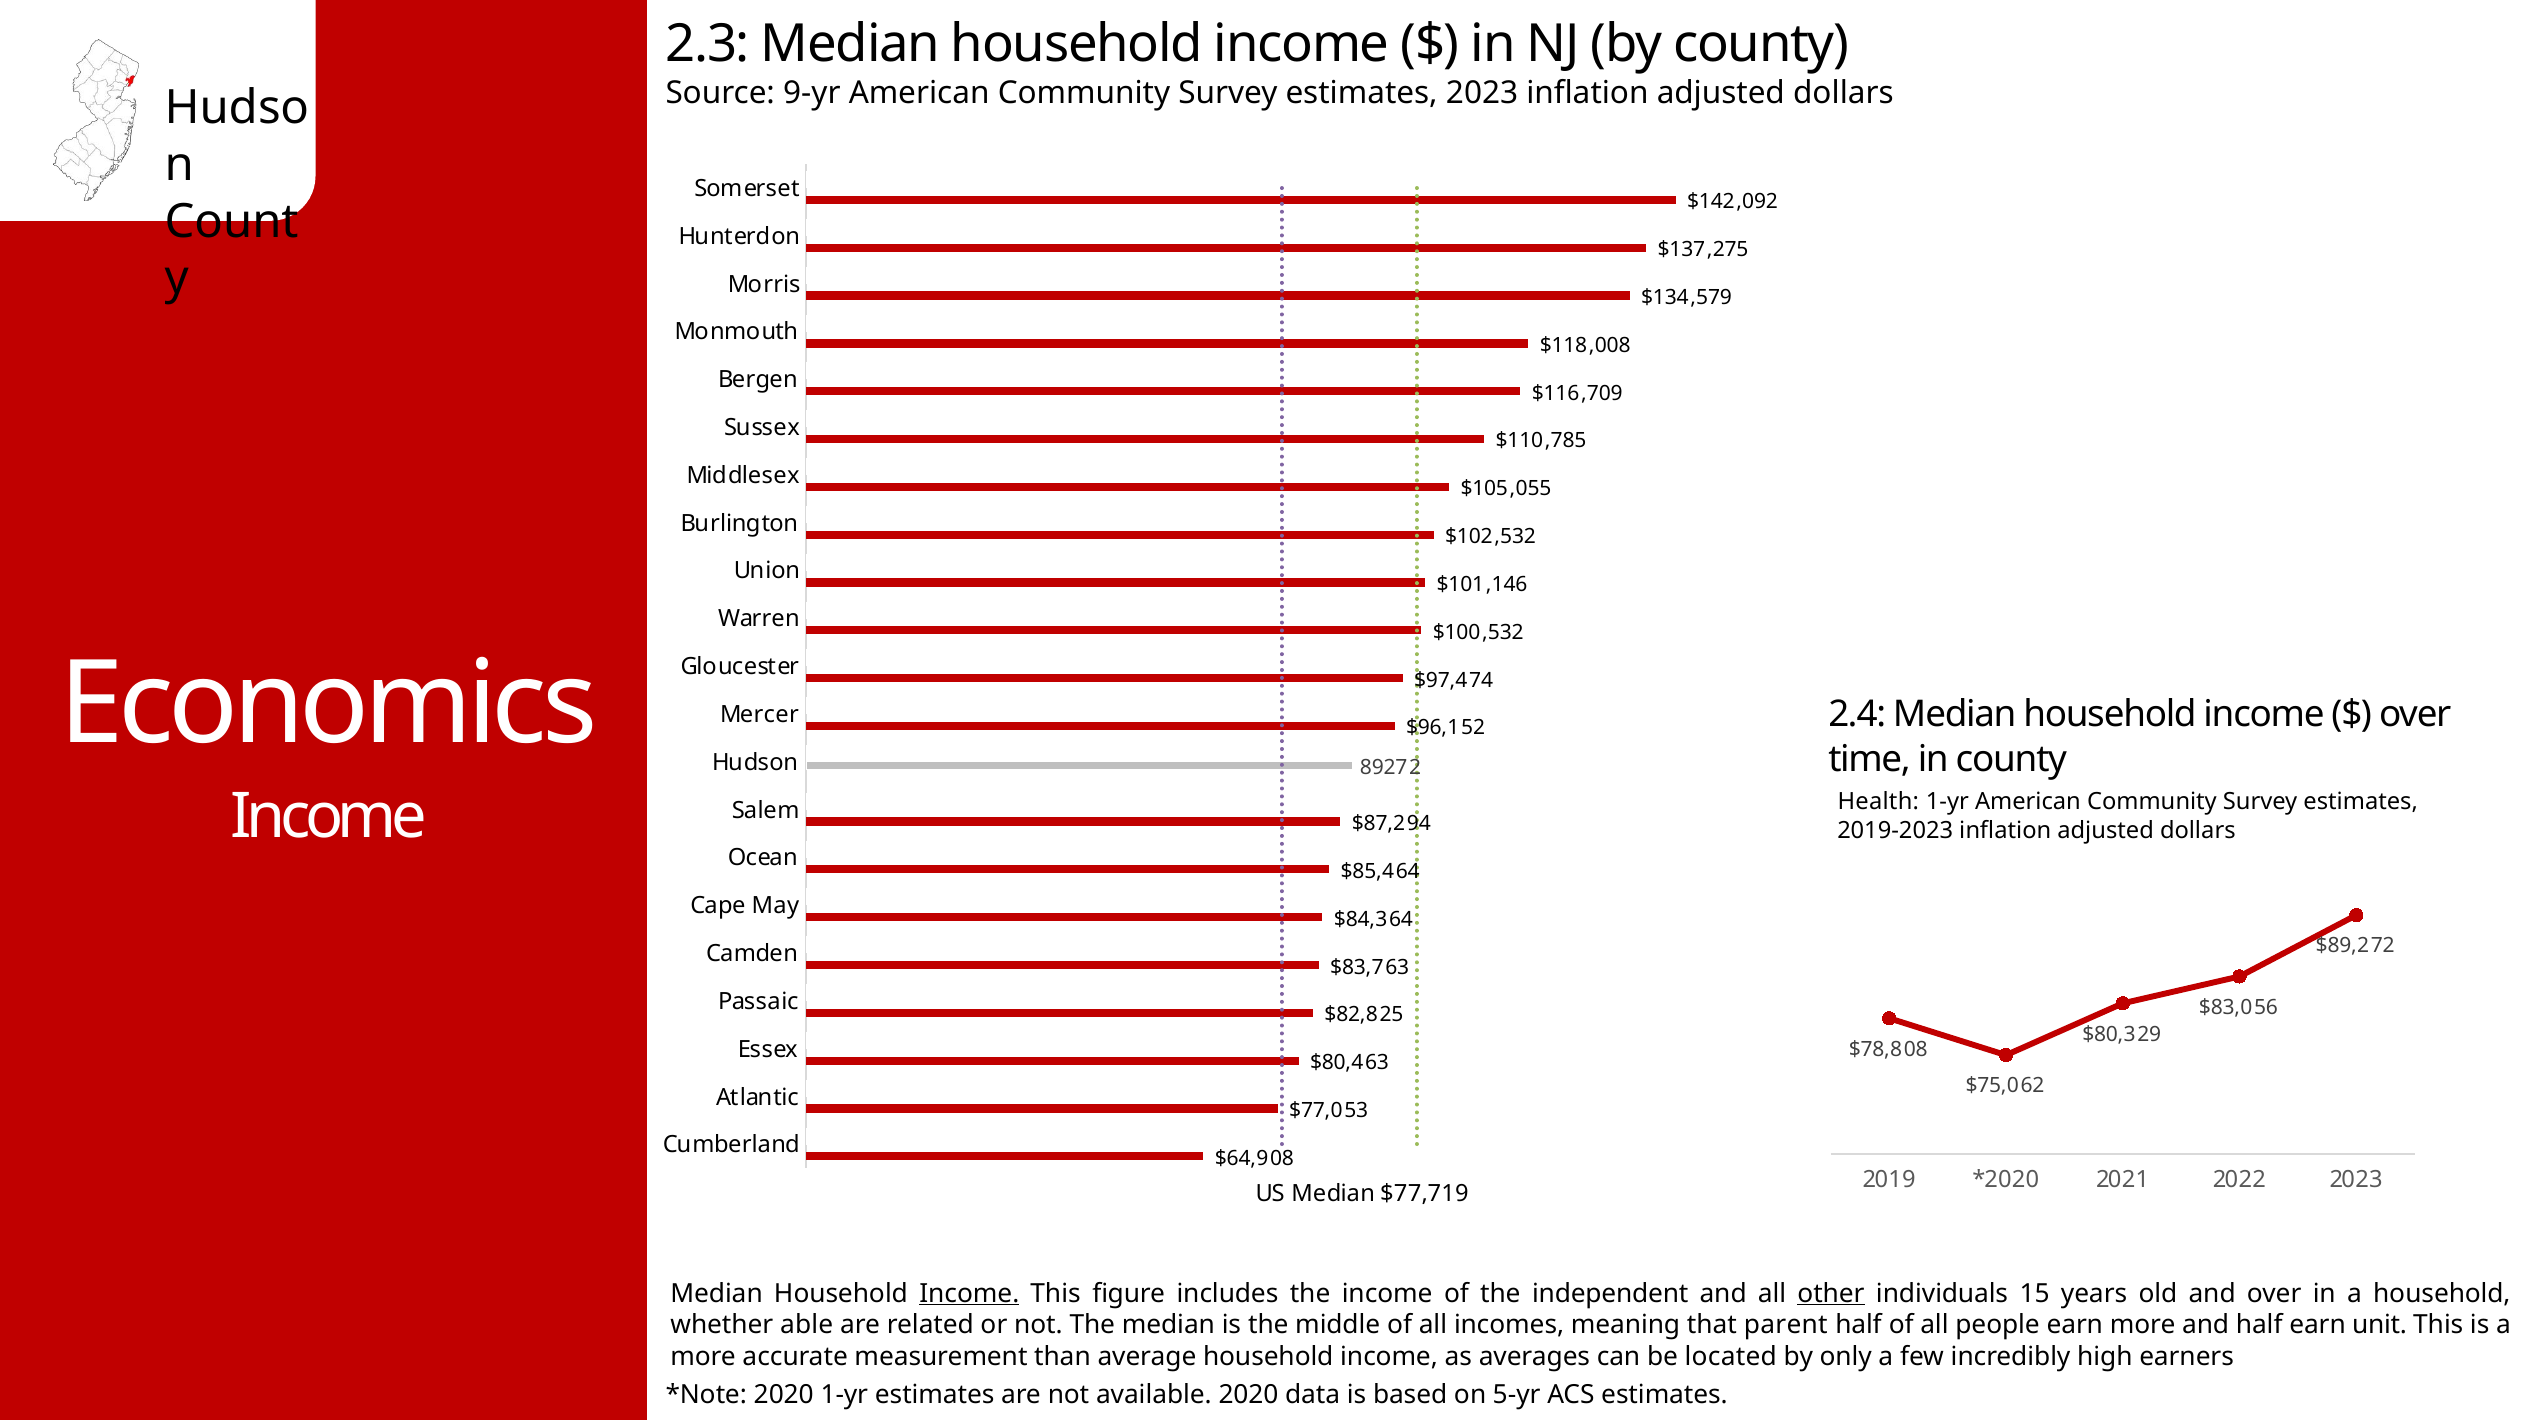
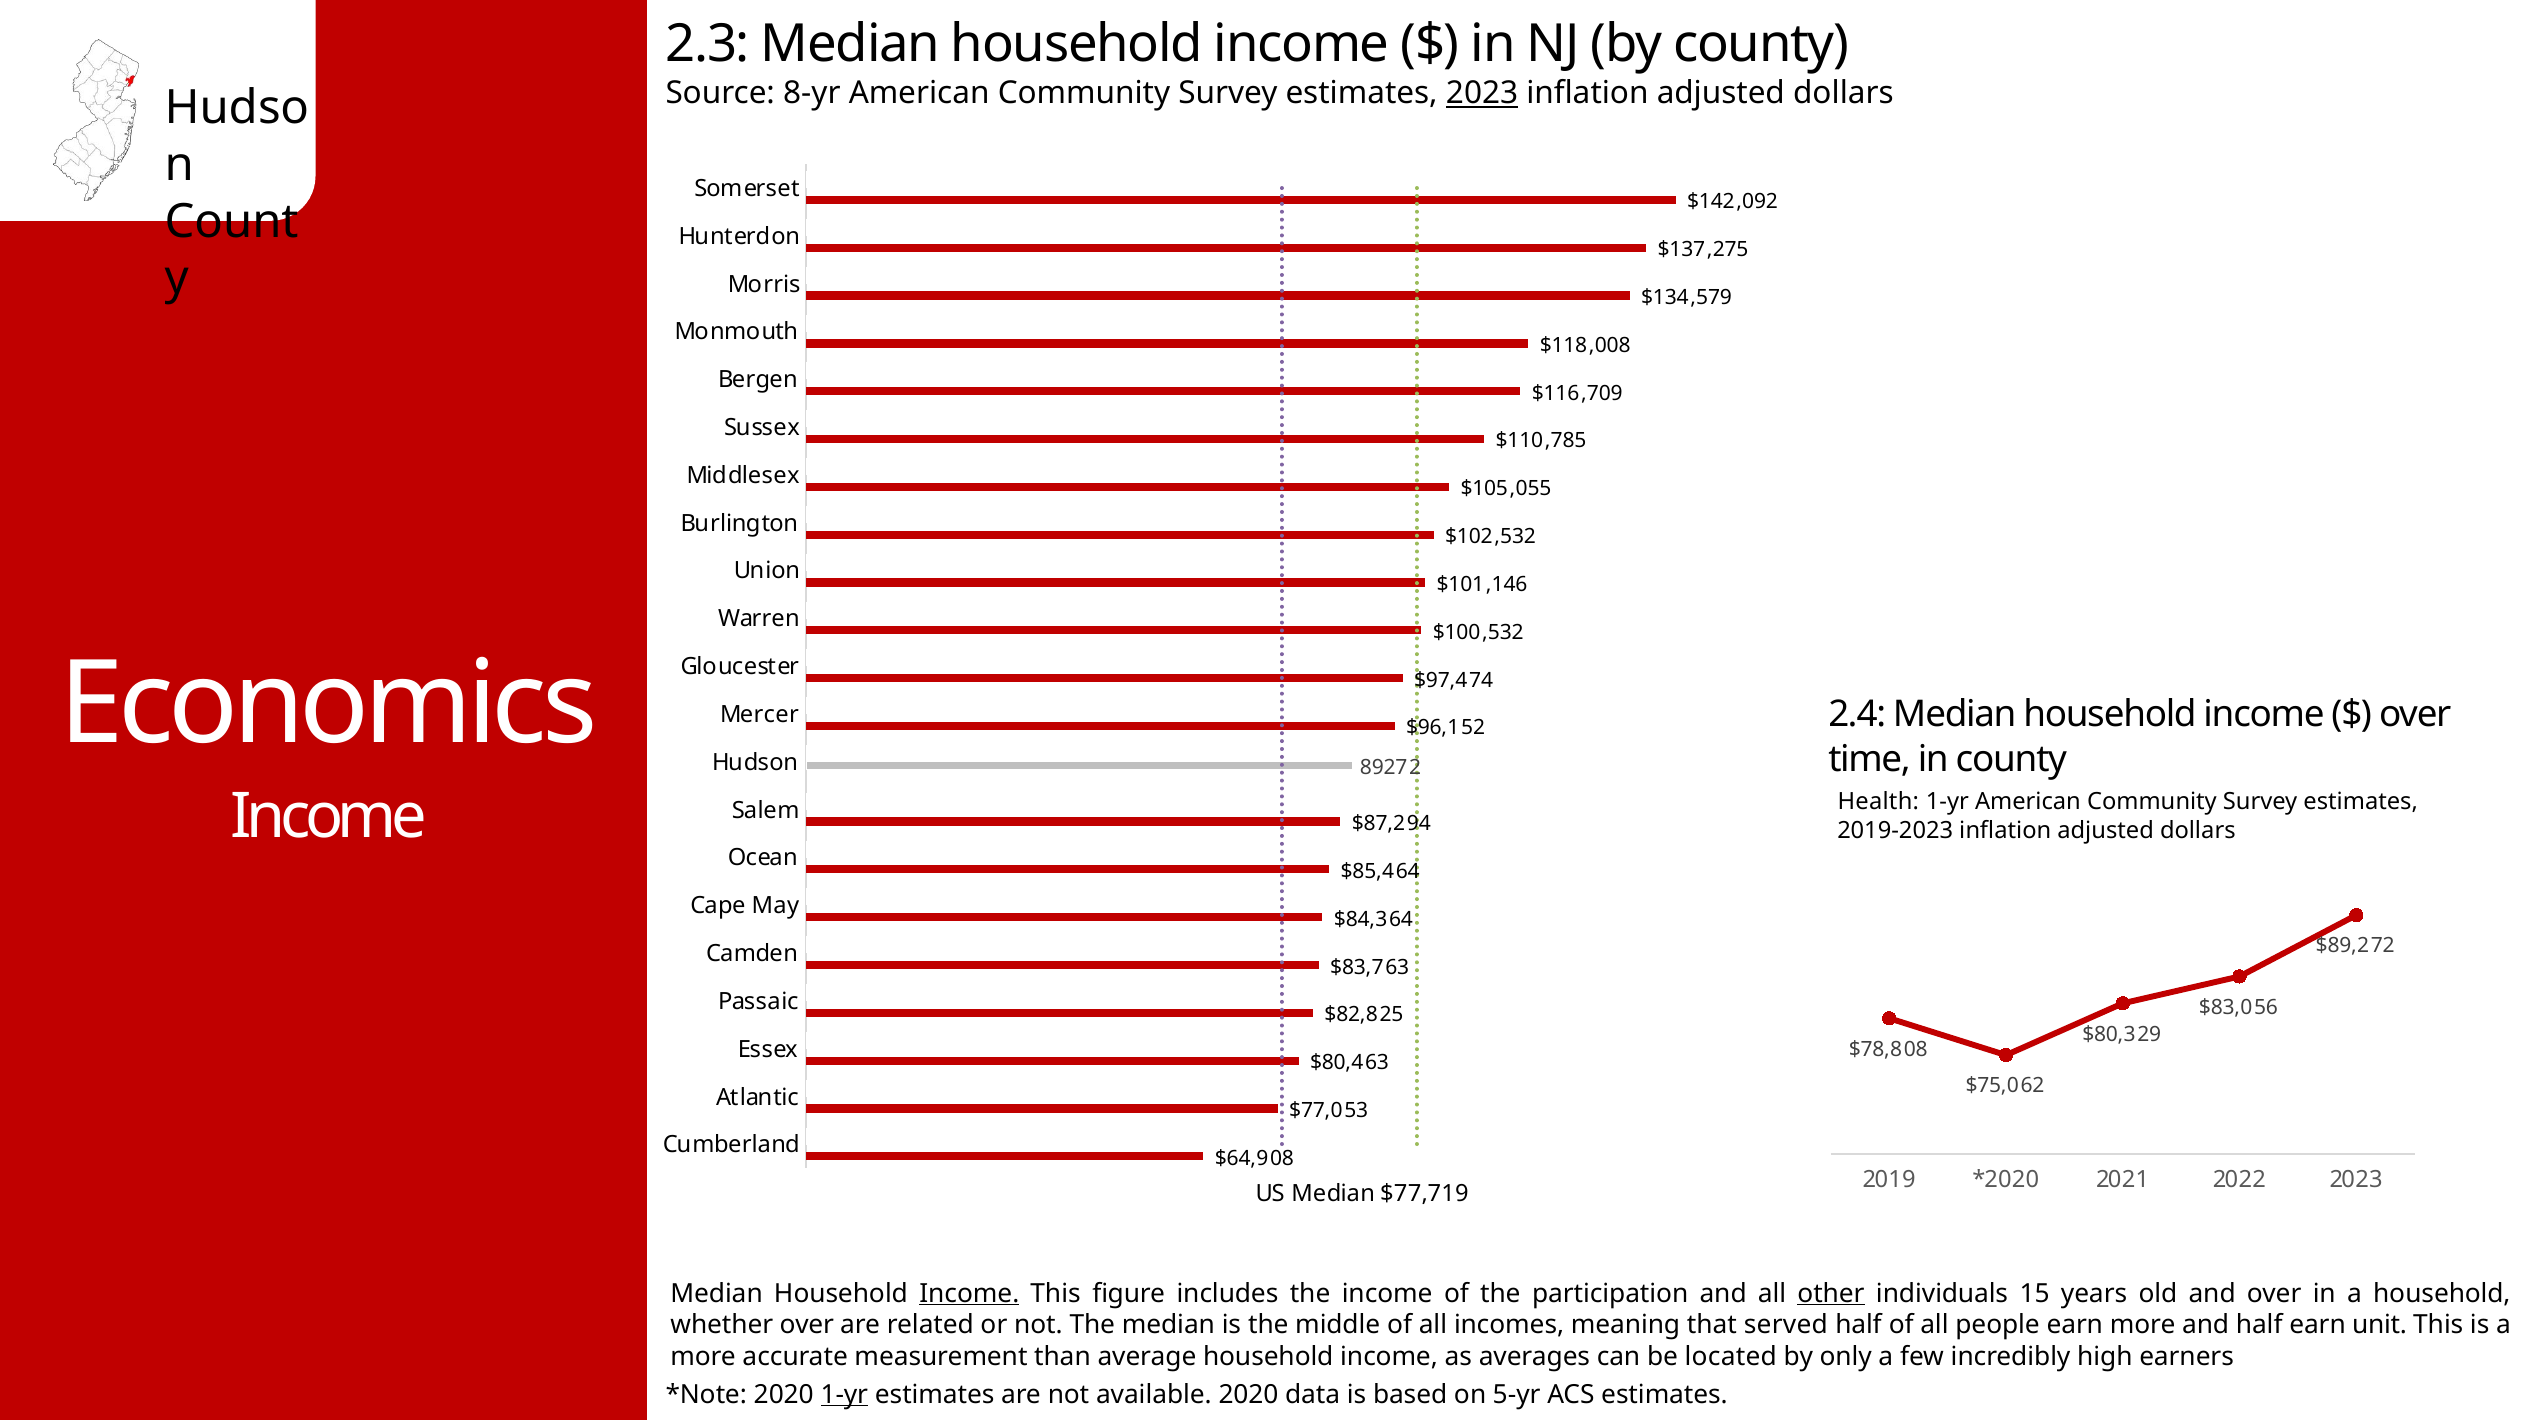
9-yr: 9-yr -> 8-yr (812, 94)
2023 underline: none -> present (1482, 94)
independent: independent -> participation (1610, 1294)
whether able: able -> over (807, 1325)
parent: parent -> served (1786, 1325)
1-yr underline: none -> present (844, 1395)
